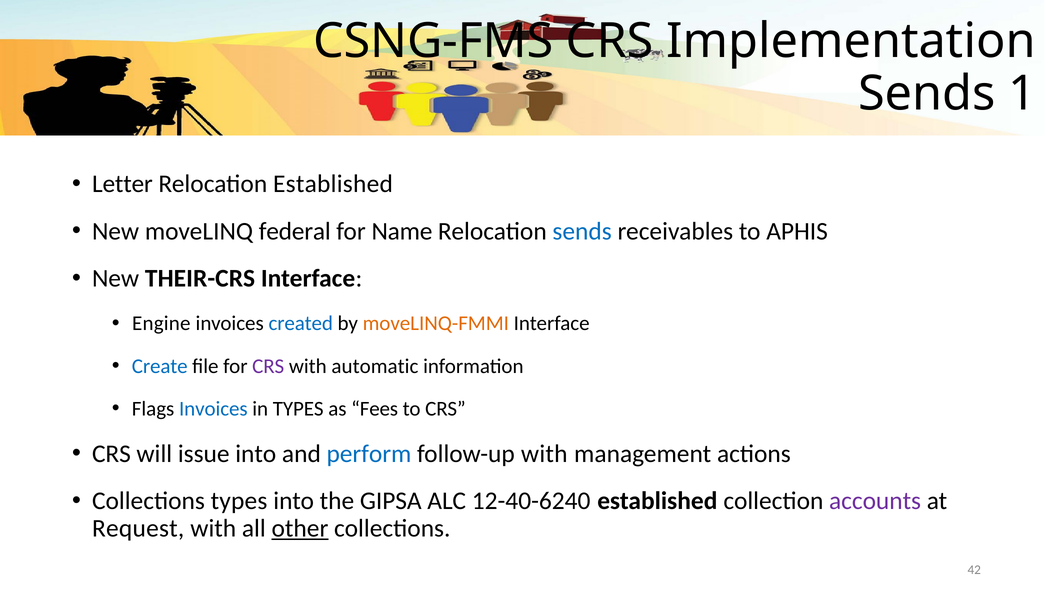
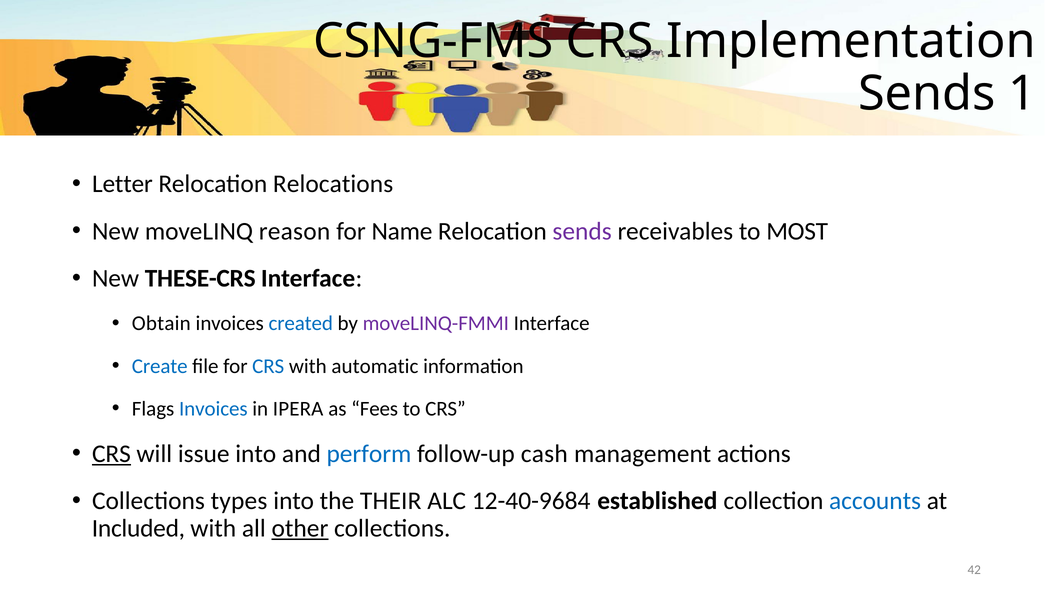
Relocation Established: Established -> Relocations (333, 184)
federal: federal -> reason (295, 231)
sends colour: blue -> purple (582, 231)
APHIS: APHIS -> MOST (797, 231)
THEIR-CRS: THEIR-CRS -> THESE-CRS (200, 279)
Engine: Engine -> Obtain (161, 324)
moveLINQ-FMMI colour: orange -> purple (436, 324)
CRS colour: purple -> blue (268, 366)
in TYPES: TYPES -> IPERA (298, 409)
CRS underline: none -> present (111, 454)
follow-up with: with -> cash (544, 454)
GIPSA: GIPSA -> THEIR (391, 501)
12-40-6240: 12-40-6240 -> 12-40-9684 (531, 501)
accounts colour: purple -> blue (875, 501)
Request: Request -> Included (138, 529)
